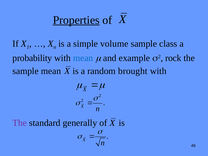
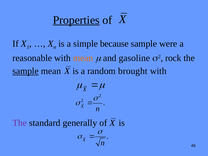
volume: volume -> because (114, 44)
class: class -> were (168, 44)
probability: probability -> reasonable (32, 58)
mean colour: blue -> orange (83, 58)
example: example -> gasoline (134, 58)
sample underline: none -> present (26, 71)
